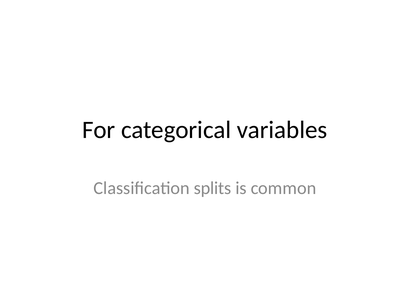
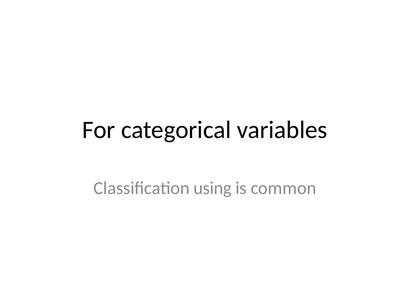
splits: splits -> using (213, 189)
